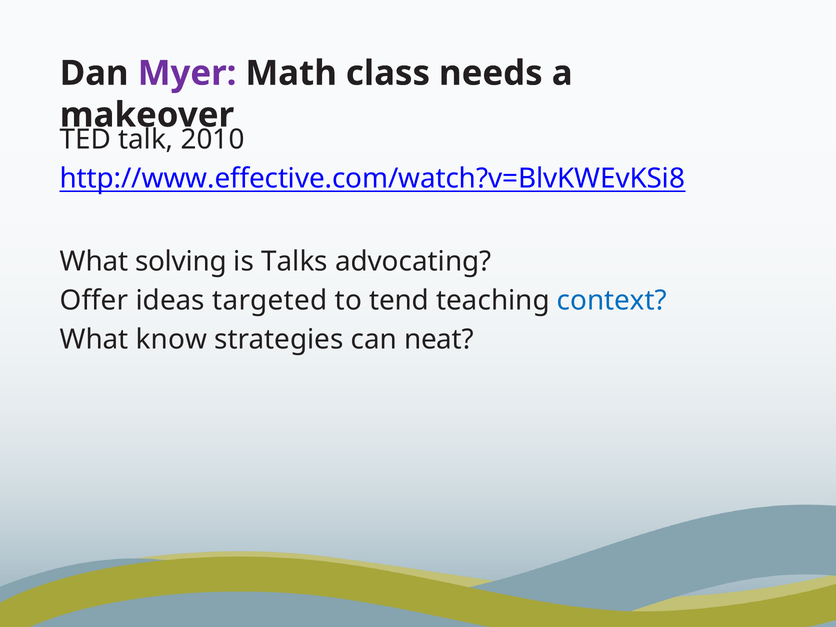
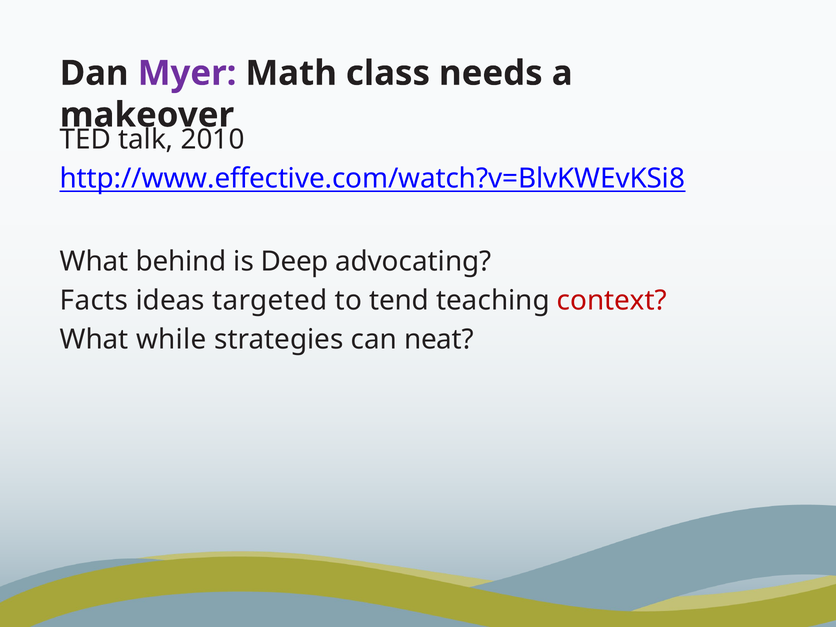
solving: solving -> behind (181, 261)
Talks: Talks -> Deep (295, 261)
Offer: Offer -> Facts (94, 300)
context colour: blue -> red (612, 300)
know: know -> while (171, 339)
